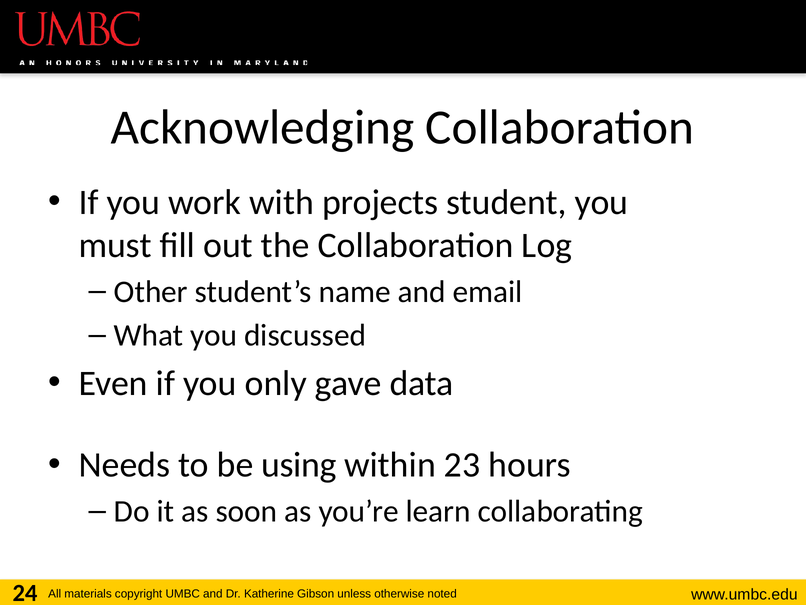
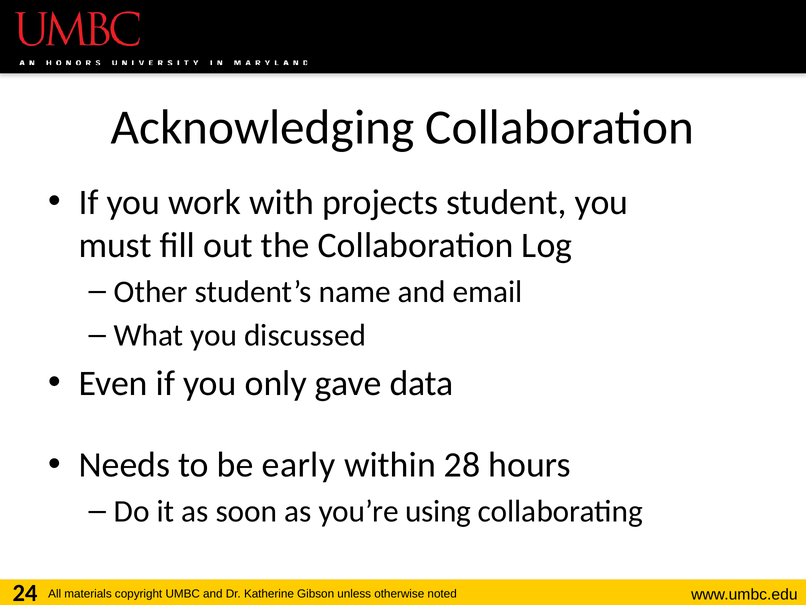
using: using -> early (299, 465)
23: 23 -> 28 (462, 465)
learn: learn -> using (438, 511)
